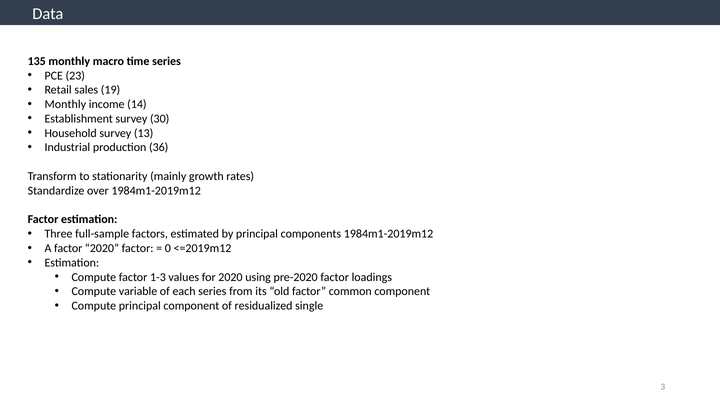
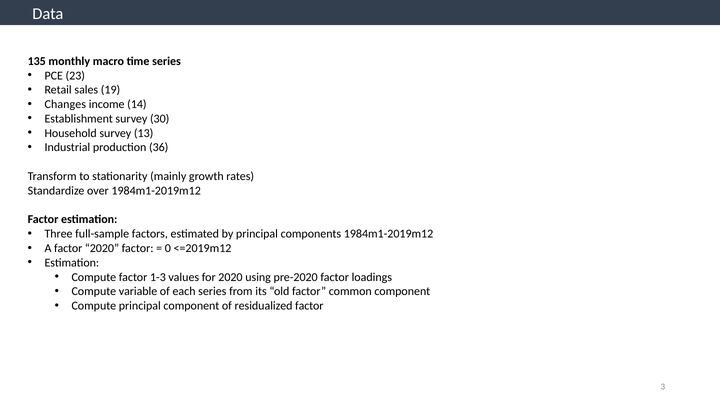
Monthly: Monthly -> Changes (65, 104)
residualized single: single -> factor (309, 306)
